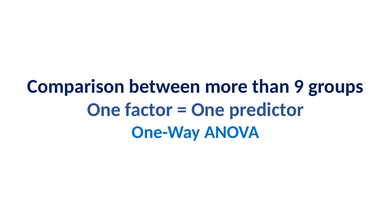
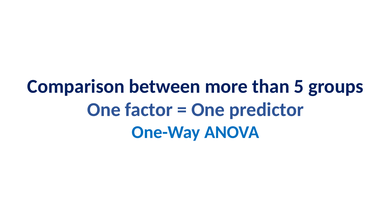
9: 9 -> 5 (299, 86)
